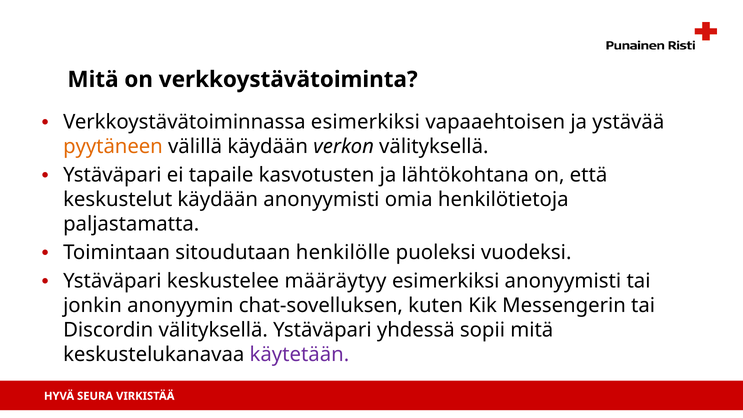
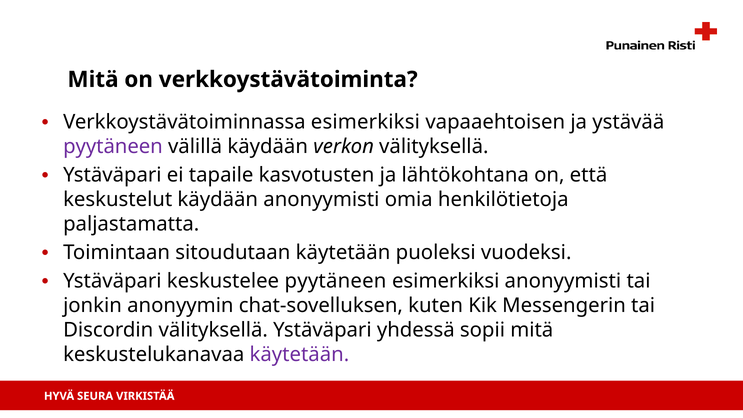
pyytäneen colour: orange -> purple (113, 147)
sitoudutaan henkilölle: henkilölle -> käytetään (343, 253)
keskustelee määräytyy: määräytyy -> pyytäneen (336, 281)
